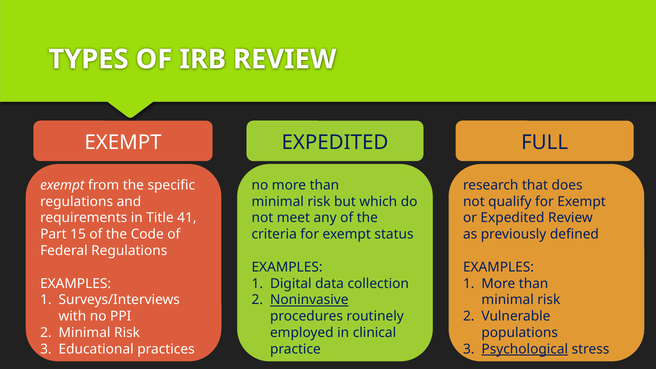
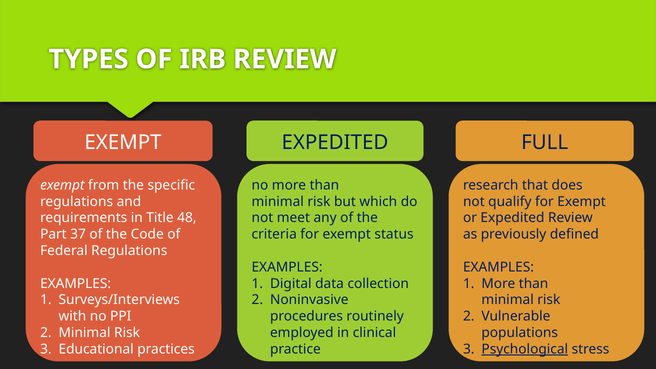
41: 41 -> 48 (187, 218)
15: 15 -> 37 (78, 234)
Noninvasive underline: present -> none (309, 300)
